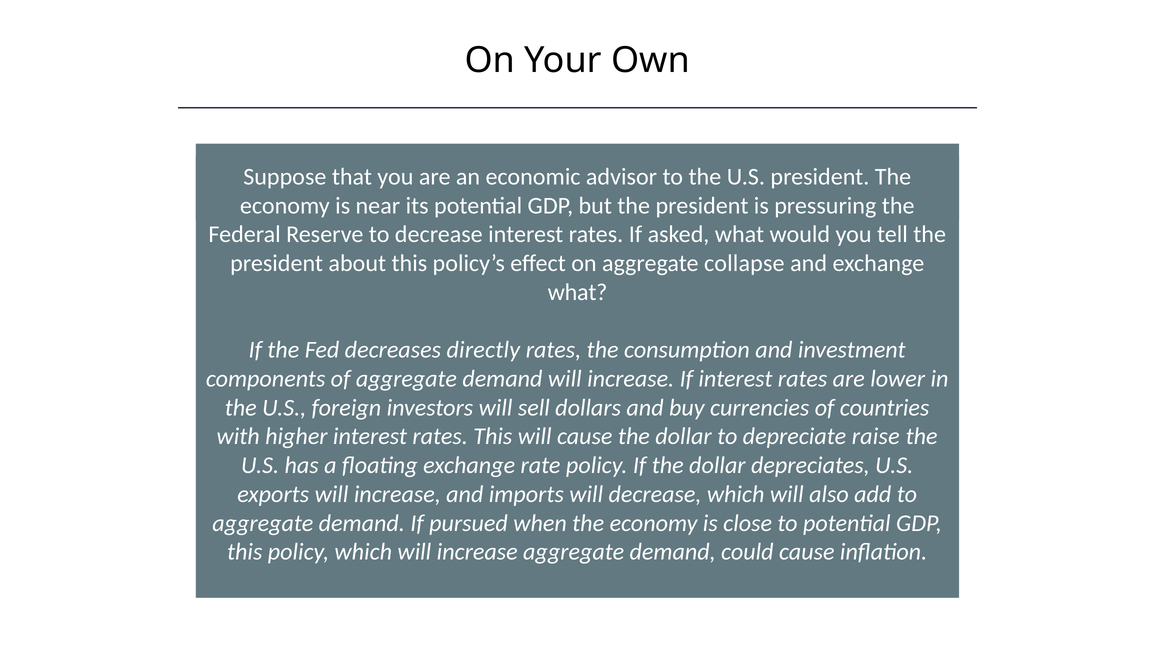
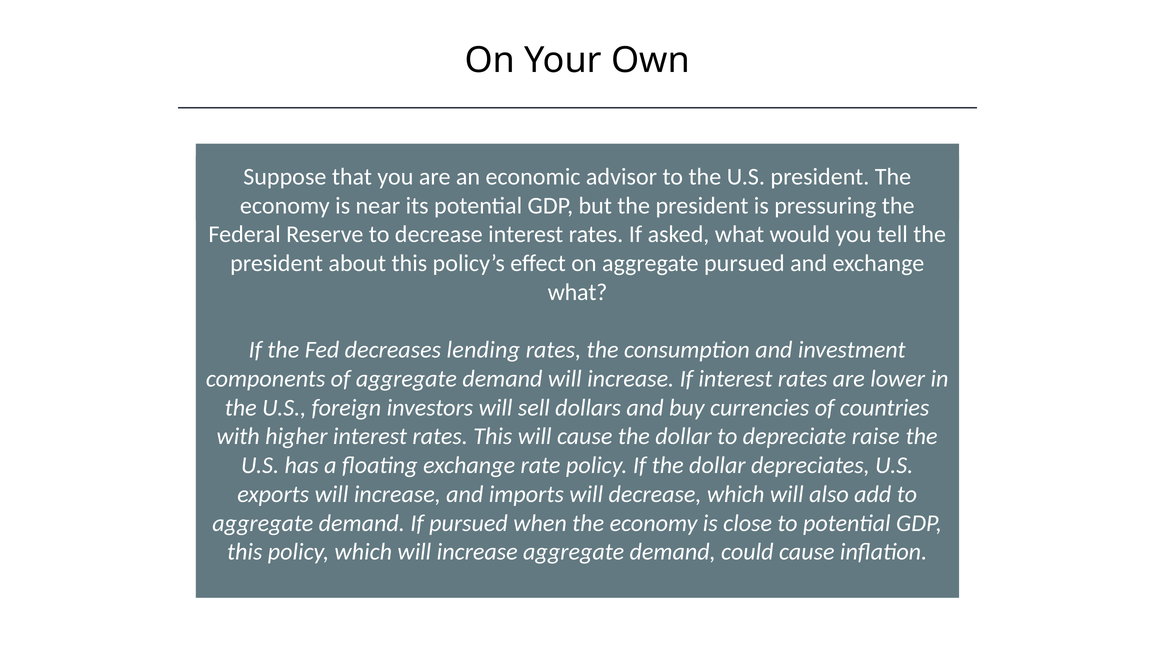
aggregate collapse: collapse -> pursued (744, 264)
directly: directly -> lending (483, 350)
